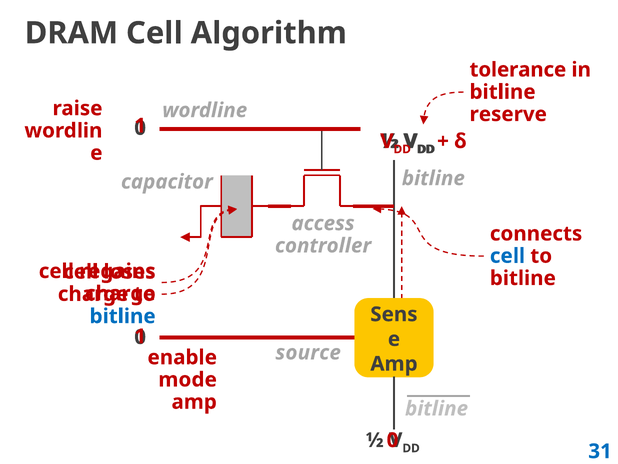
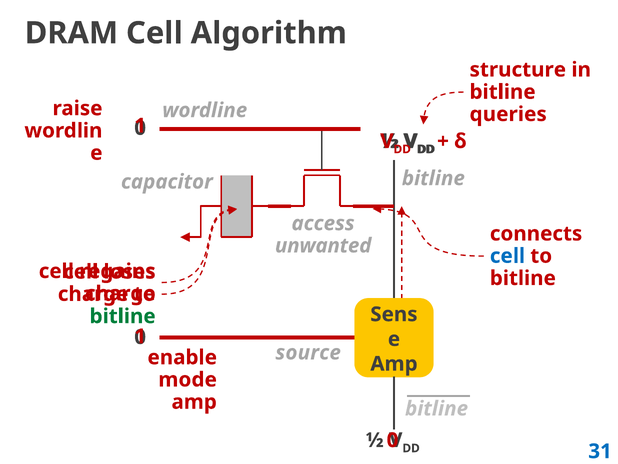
tolerance: tolerance -> structure (518, 70)
reserve: reserve -> queries (508, 114)
controller: controller -> unwanted (323, 245)
bitline colour: blue -> green (123, 316)
